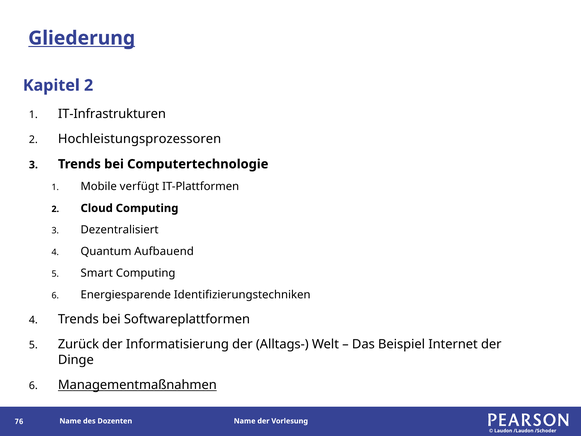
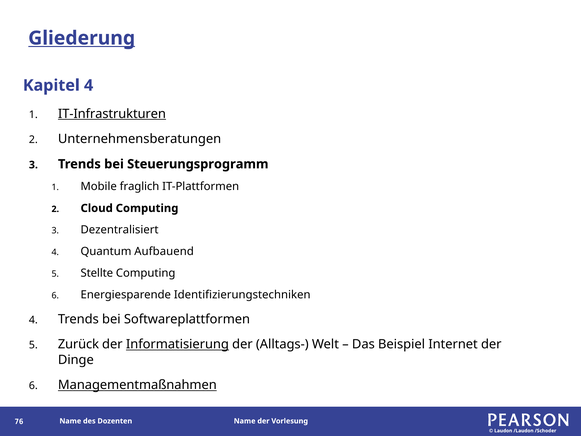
Kapitel 2: 2 -> 4 (89, 85)
IT-Infrastrukturen underline: none -> present (112, 114)
Hochleistungsprozessoren: Hochleistungsprozessoren -> Unternehmensberatungen (140, 139)
Computertechnologie: Computertechnologie -> Steuerungsprogramm (198, 164)
verfügt: verfügt -> fraglich (140, 186)
Smart: Smart -> Stellte (97, 273)
Informatisierung underline: none -> present (177, 344)
